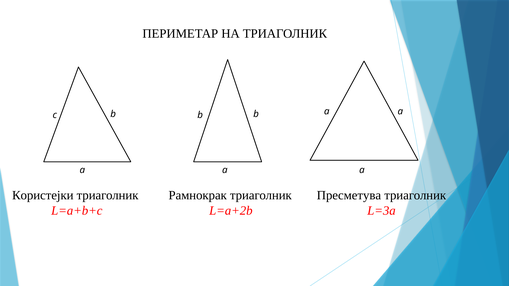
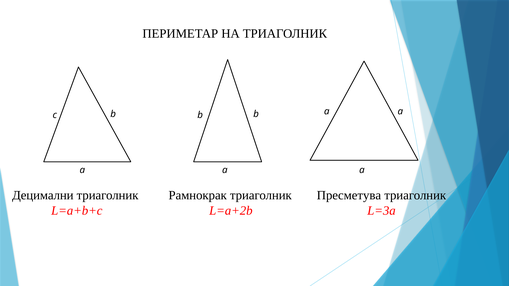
Користејки: Користејки -> Децимални (43, 196)
